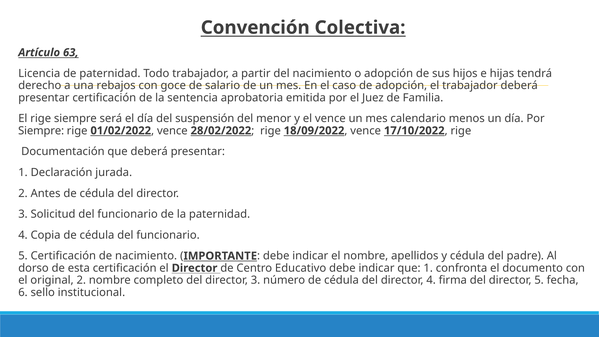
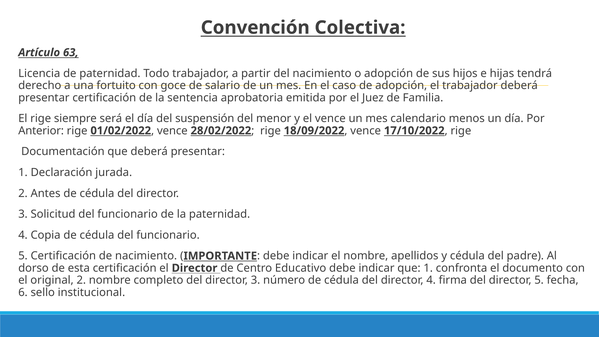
rebajos: rebajos -> fortuito (116, 86)
Siempre: Siempre -> Anterior (41, 131)
